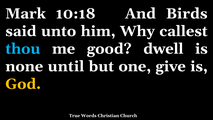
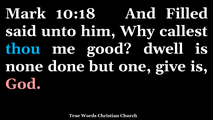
Birds: Birds -> Filled (187, 14)
until: until -> done (66, 66)
God colour: yellow -> pink (23, 84)
